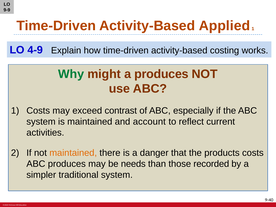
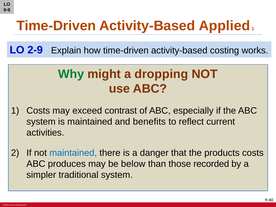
4-9: 4-9 -> 2-9 (35, 50)
a produces: produces -> dropping (161, 74)
account: account -> benefits (149, 122)
maintained colour: orange -> blue (73, 153)
needs: needs -> below (133, 164)
